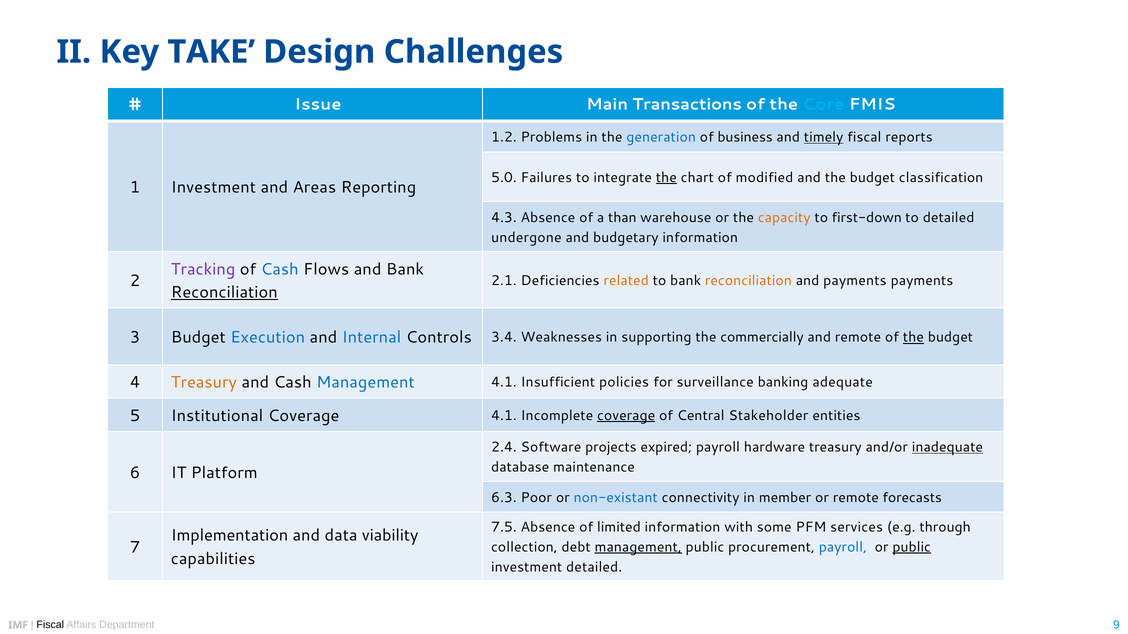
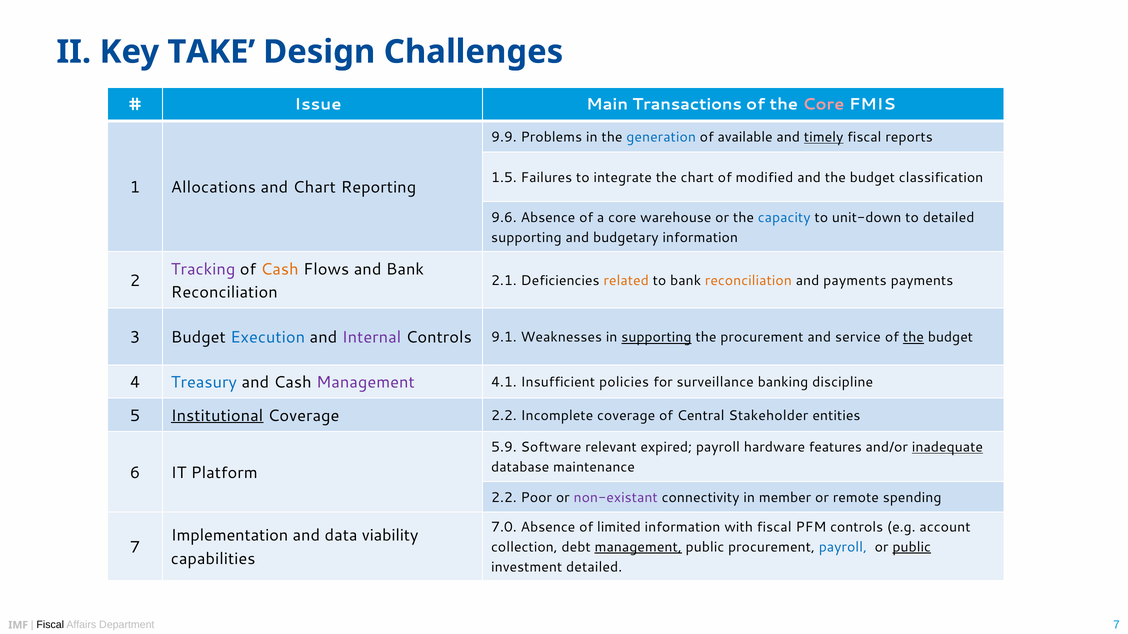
Core colour: light blue -> pink (823, 105)
1.2: 1.2 -> 9.9 (504, 137)
business: business -> available (745, 137)
5.0: 5.0 -> 1.5 (504, 178)
the underline: present -> none (666, 178)
1 Investment: Investment -> Allocations (213, 187)
and Areas: Areas -> Chart (314, 187)
4.3: 4.3 -> 9.6 (504, 218)
a than: than -> core (622, 218)
capacity colour: orange -> blue (784, 218)
first-down: first-down -> unit-down (867, 218)
undergone: undergone -> supporting (526, 238)
Cash colour: blue -> orange (280, 269)
Reconciliation underline: present -> none (224, 293)
Internal colour: blue -> purple (372, 338)
3.4: 3.4 -> 9.1 (504, 338)
supporting underline: none -> present (656, 338)
the commercially: commercially -> procurement (762, 338)
and remote: remote -> service (858, 338)
Treasury colour: orange -> blue (204, 383)
Management colour: blue -> purple (365, 383)
adequate: adequate -> discipline (843, 383)
Institutional underline: none -> present (217, 416)
Coverage 4.1: 4.1 -> 2.2 (504, 416)
coverage underline: present -> none (626, 416)
2.4: 2.4 -> 5.9 (504, 448)
projects: projects -> relevant (611, 448)
hardware treasury: treasury -> features (835, 448)
6.3: 6.3 -> 2.2 (504, 498)
non-existant colour: blue -> purple (616, 498)
forecasts: forecasts -> spending (912, 498)
7.5: 7.5 -> 7.0 (504, 528)
with some: some -> fiscal (774, 528)
PFM services: services -> controls (857, 528)
through: through -> account (945, 528)
9: 9 -> 7 (1116, 625)
